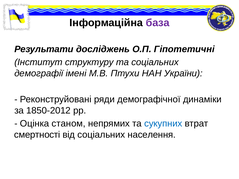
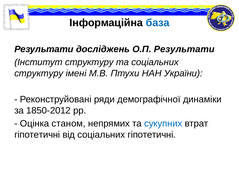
база colour: purple -> blue (158, 23)
О.П Гіпотетичні: Гіпотетичні -> Результати (184, 49)
демографії: демографії -> структуру (39, 73)
смертності: смертності -> гіпотетичні (37, 135)
соціальних населення: населення -> гіпотетичні (152, 135)
